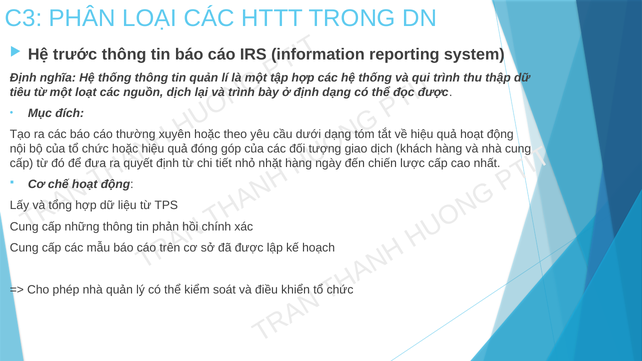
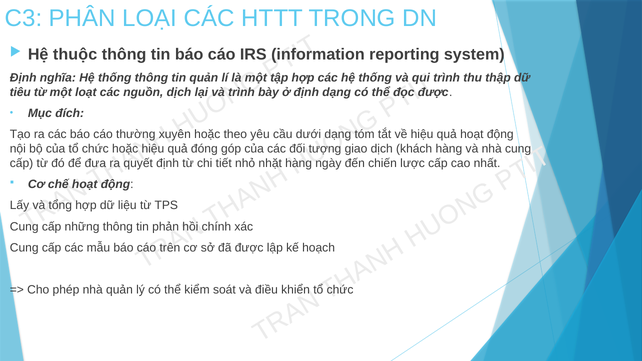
trước: trước -> thuộc (75, 54)
